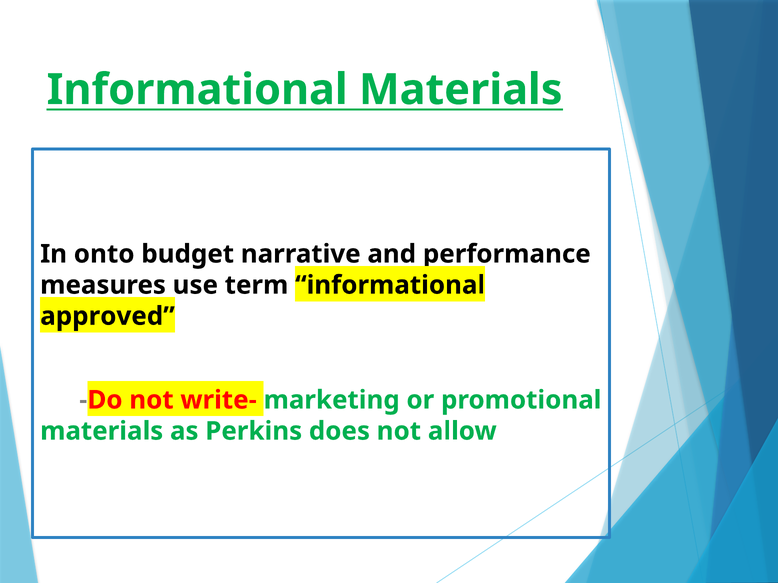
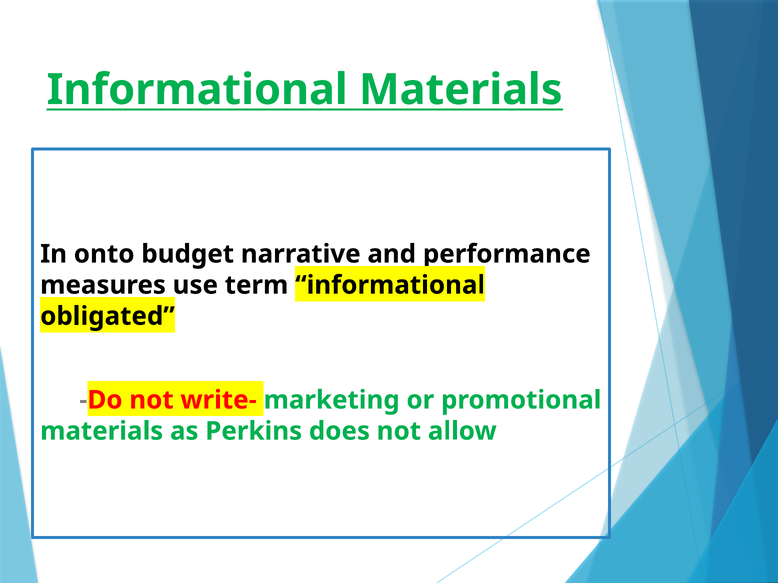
approved: approved -> obligated (108, 316)
